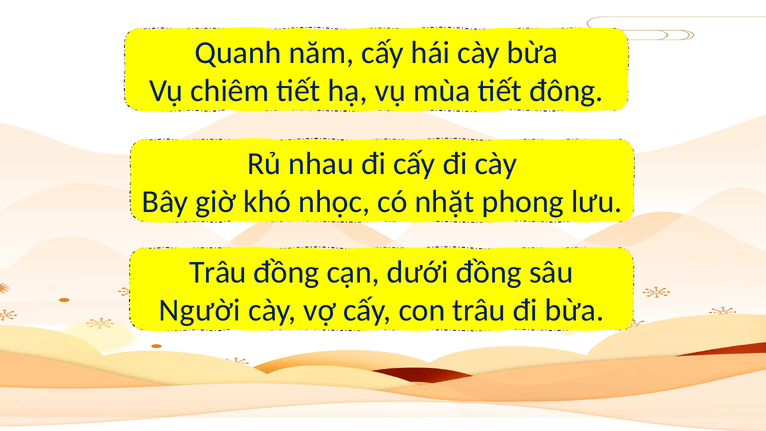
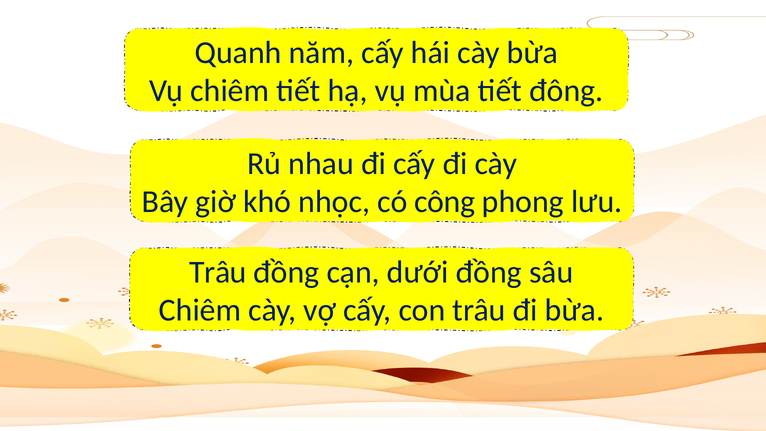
nhặt: nhặt -> công (445, 202)
Người: Người -> Chiêm (200, 310)
